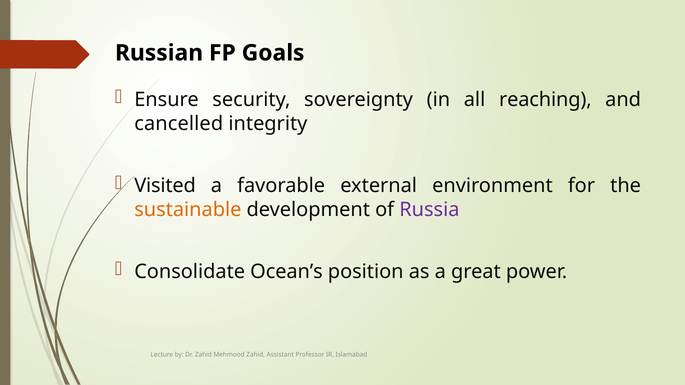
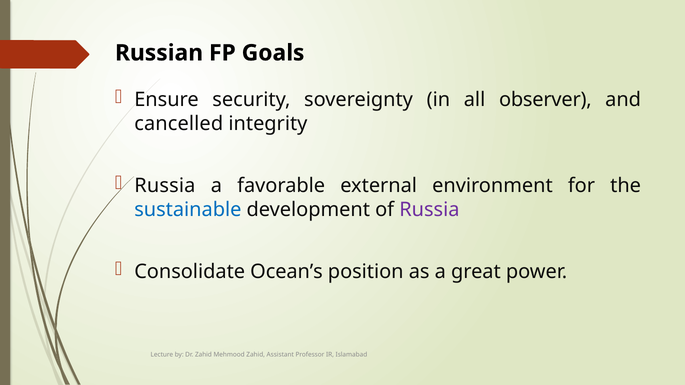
reaching: reaching -> observer (545, 100)
Visited: Visited -> Russia (165, 186)
sustainable colour: orange -> blue (188, 210)
